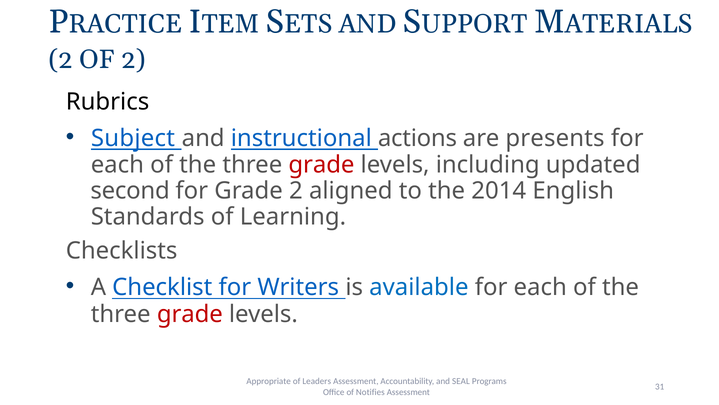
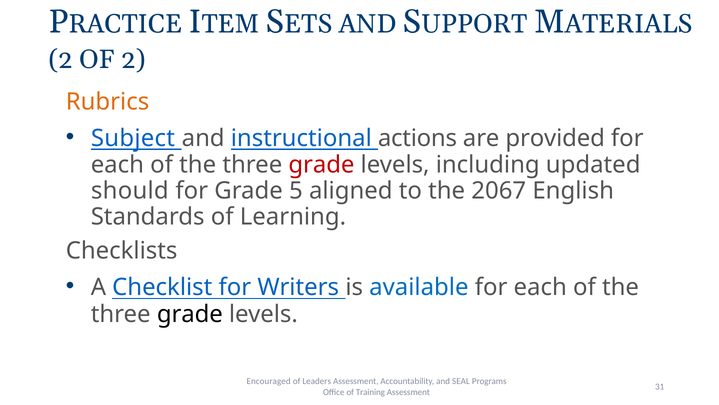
Rubrics colour: black -> orange (108, 102)
presents: presents -> provided (555, 138)
second: second -> should (130, 191)
Grade 2: 2 -> 5 (296, 191)
2014: 2014 -> 2067 (499, 191)
grade colour: red -> black (190, 314)
Appropriate: Appropriate -> Encouraged (269, 381)
Notifies: Notifies -> Training (370, 392)
